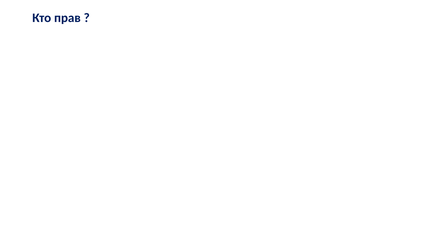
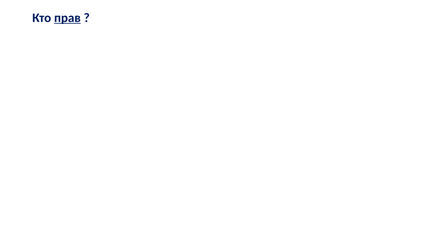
прав underline: none -> present (67, 18)
